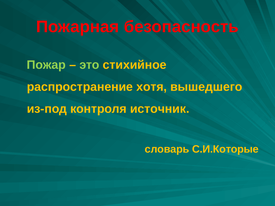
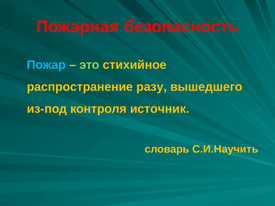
Пожар colour: light green -> light blue (46, 65)
хотя: хотя -> разу (152, 87)
С.И.Которые: С.И.Которые -> С.И.Научить (225, 149)
